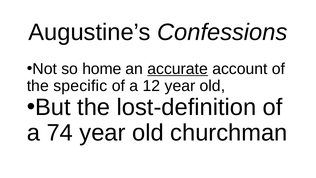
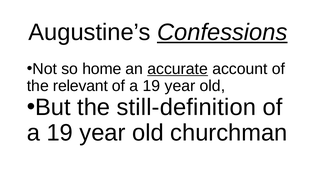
Confessions underline: none -> present (222, 32)
specific: specific -> relevant (80, 86)
12: 12 -> 19 (151, 86)
lost-definition: lost-definition -> still-definition (186, 107)
74: 74 -> 19 (60, 133)
